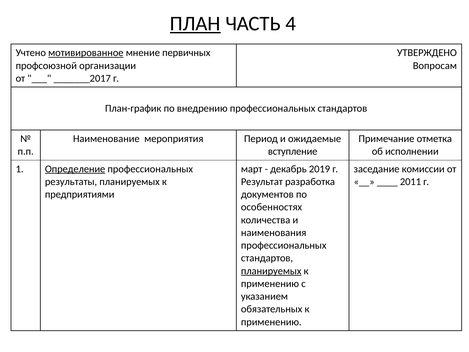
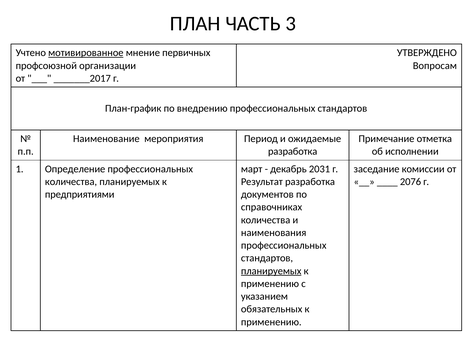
ПЛАН underline: present -> none (195, 24)
4: 4 -> 3 (291, 24)
вступление: вступление -> разработка (293, 151)
Определение underline: present -> none (75, 169)
2019: 2019 -> 2031 (319, 169)
результаты: результаты -> количества (71, 182)
2011: 2011 -> 2076 (410, 182)
особенностях: особенностях -> справочниках (272, 207)
